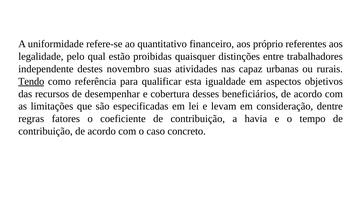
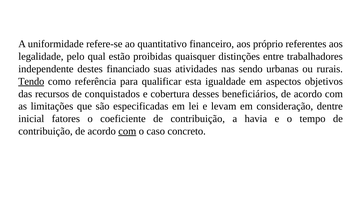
novembro: novembro -> financiado (128, 69)
capaz: capaz -> sendo (251, 69)
desempenhar: desempenhar -> conquistados (112, 94)
regras: regras -> inicial (31, 119)
com underline: none -> present (127, 131)
